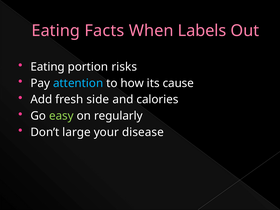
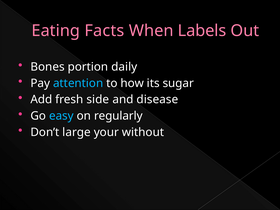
Eating: Eating -> Bones (48, 67)
risks: risks -> daily (124, 67)
cause: cause -> sugar (178, 83)
calories: calories -> disease (157, 100)
easy colour: light green -> light blue (61, 116)
disease: disease -> without (143, 132)
